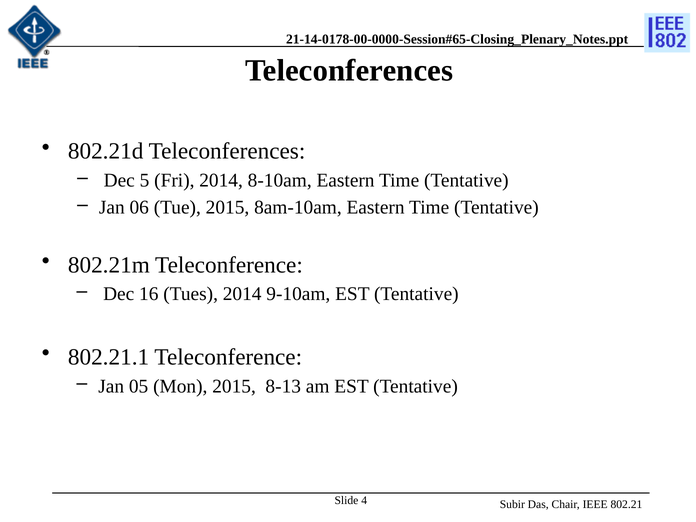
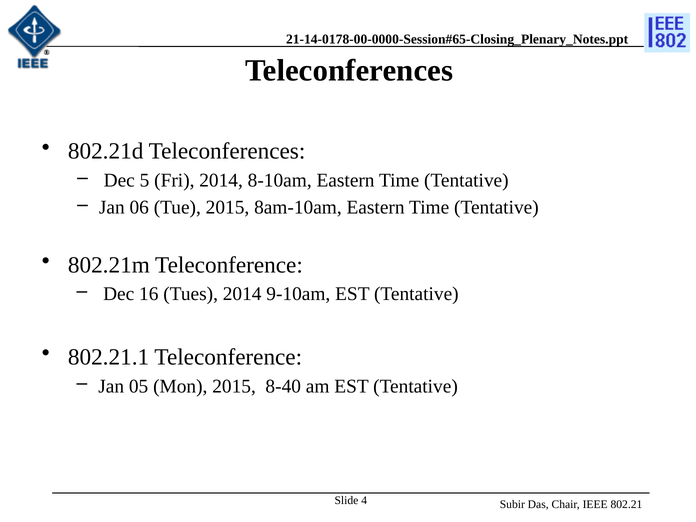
8-13: 8-13 -> 8-40 (283, 386)
